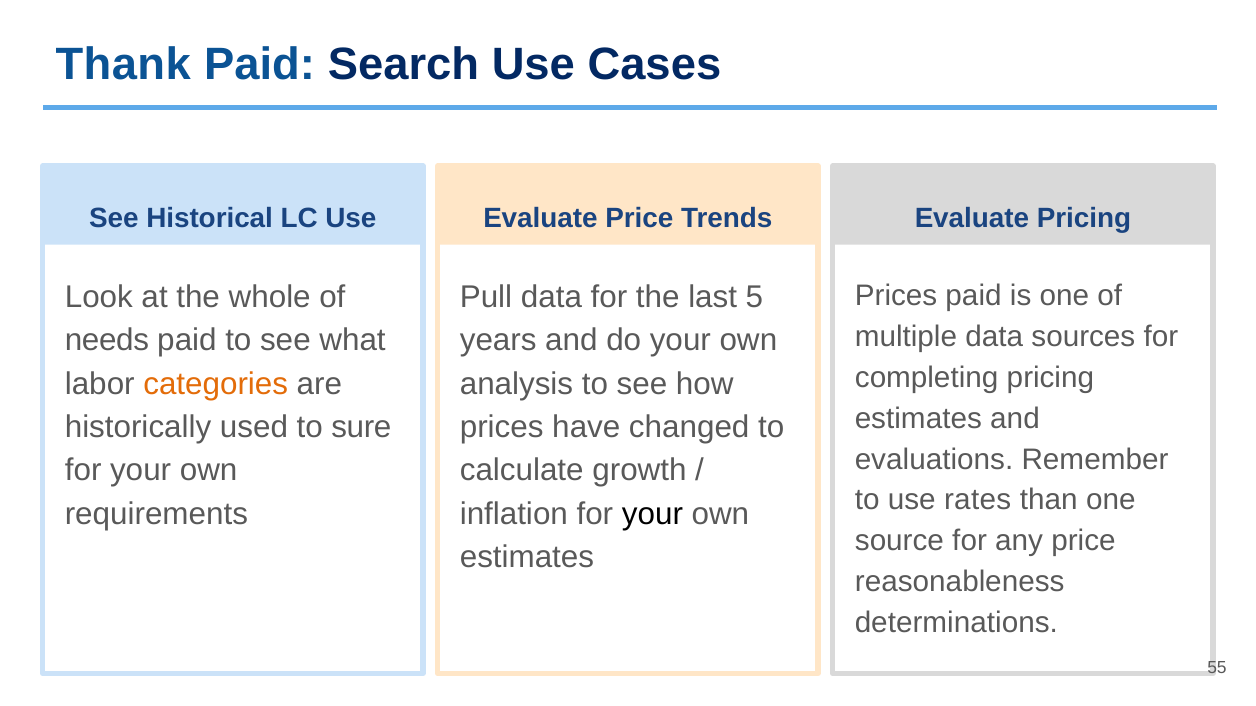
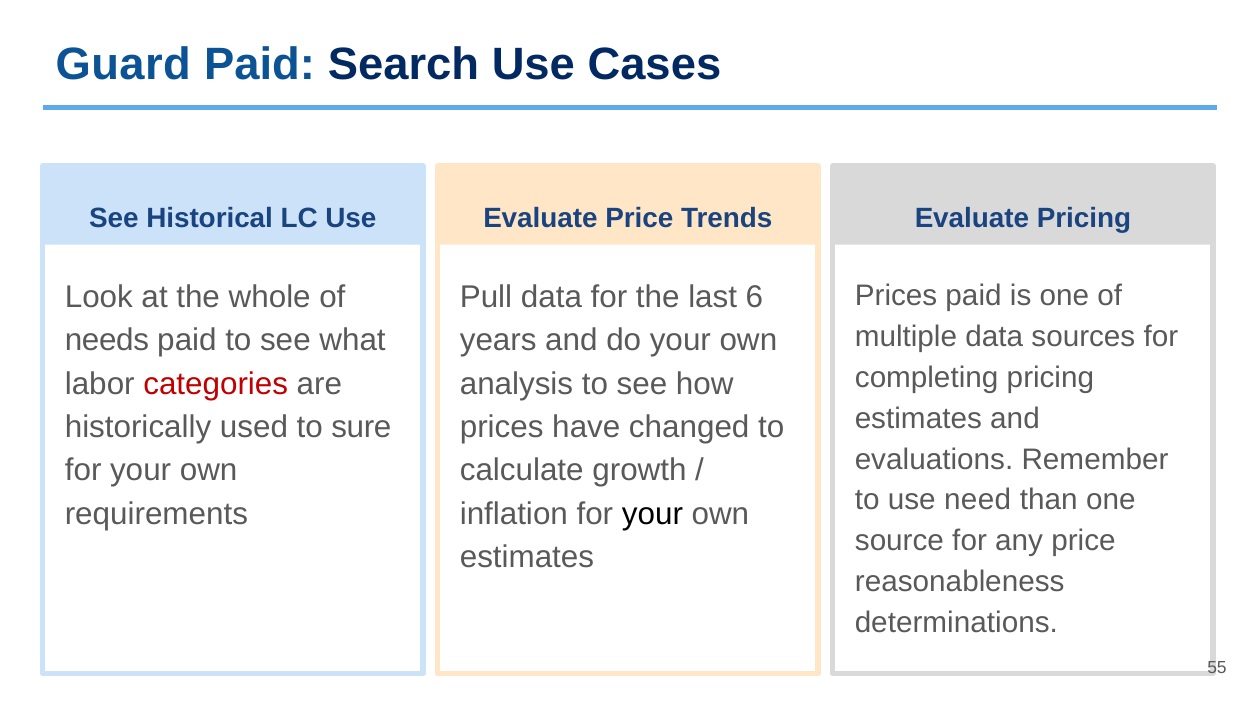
Thank: Thank -> Guard (123, 65)
5: 5 -> 6 (754, 298)
categories colour: orange -> red (216, 384)
rates: rates -> need (978, 500)
